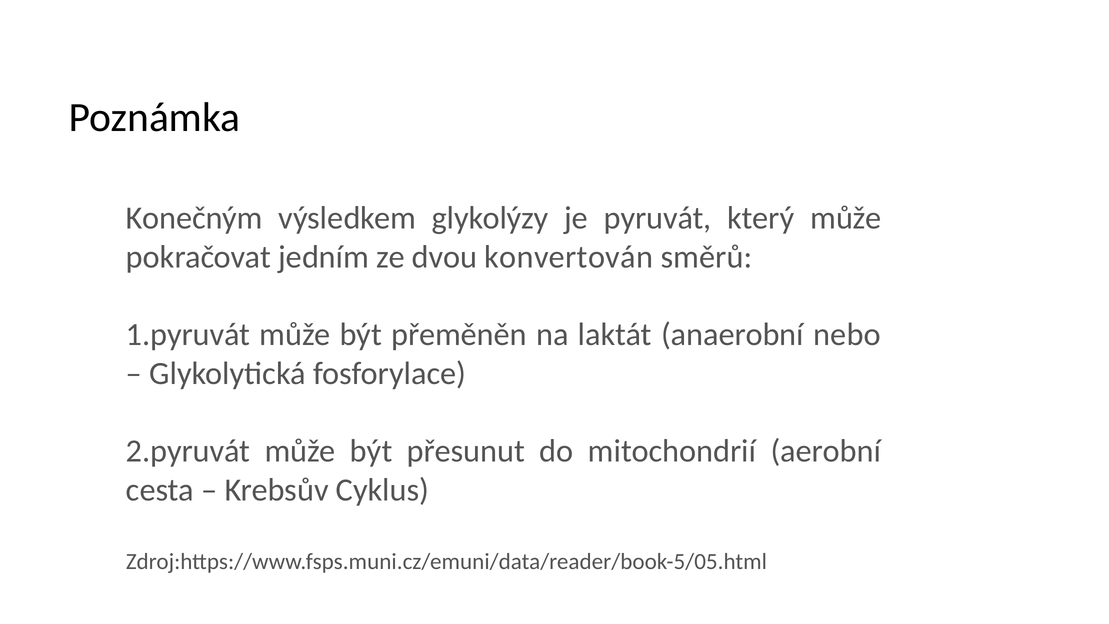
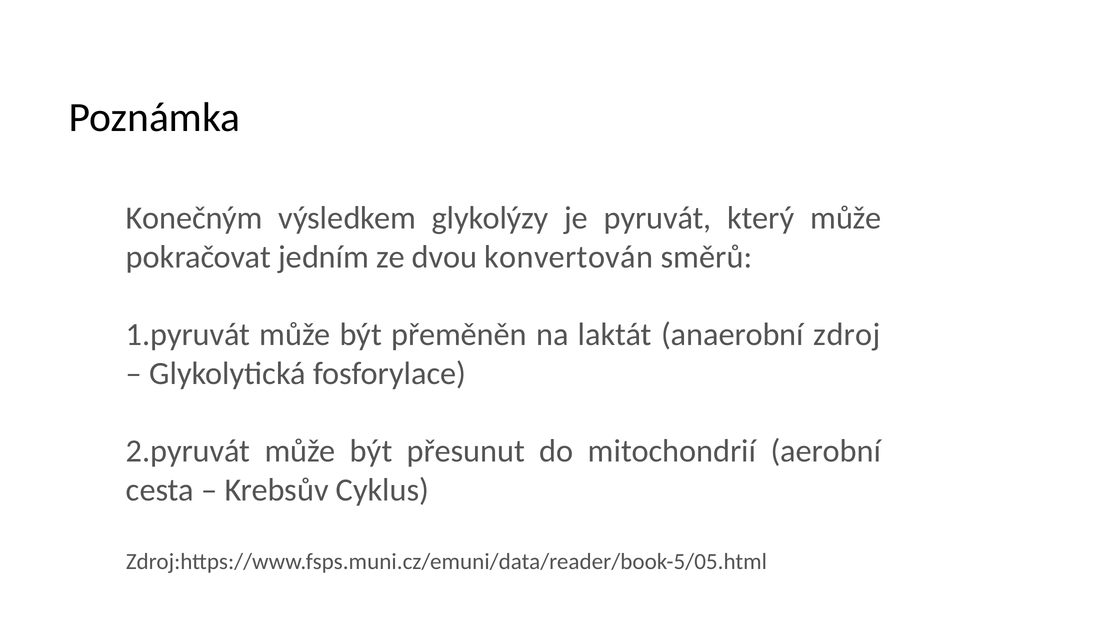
nebo: nebo -> zdroj (847, 335)
